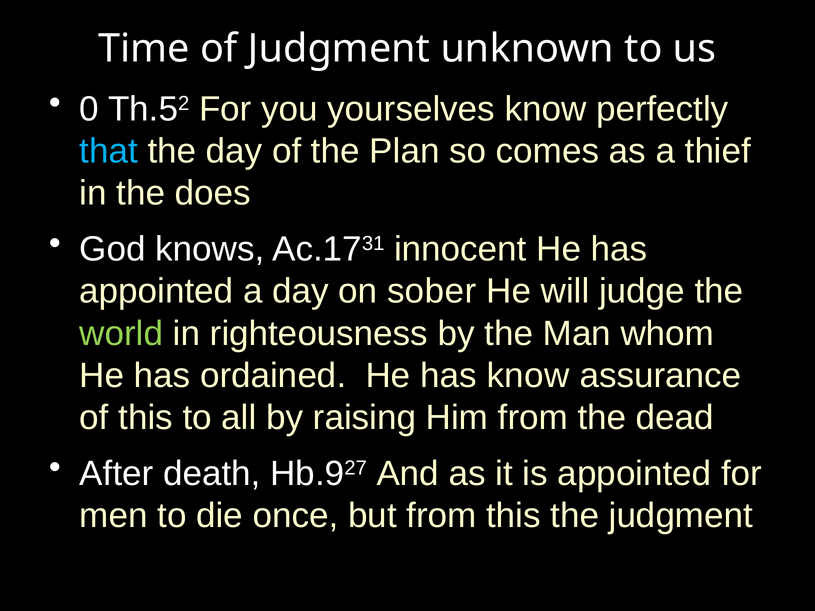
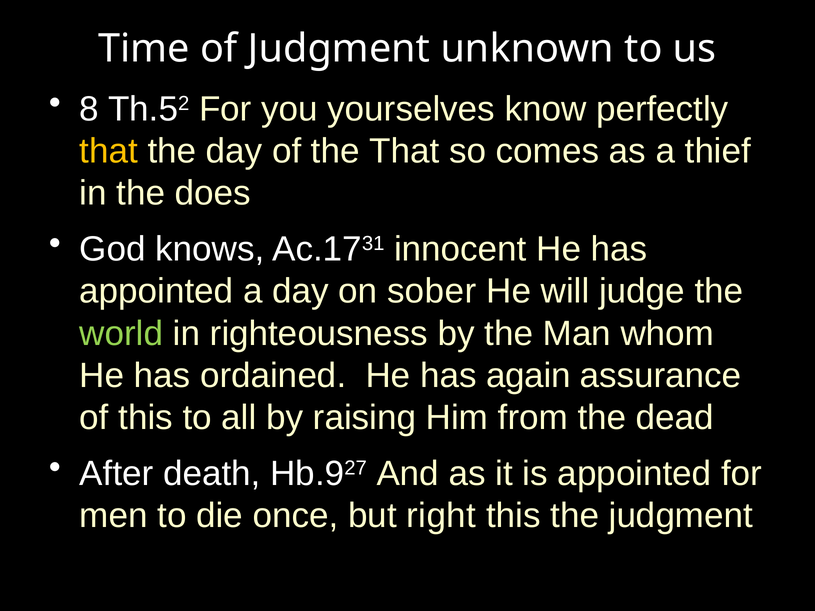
0: 0 -> 8 (89, 109)
that colour: light blue -> yellow (109, 151)
the Plan: Plan -> That (405, 151)
has know: know -> again (528, 376)
but from: from -> right (441, 516)
